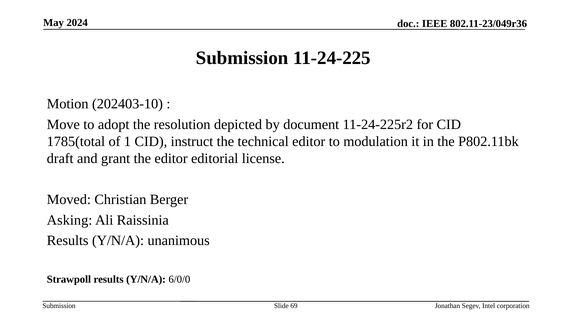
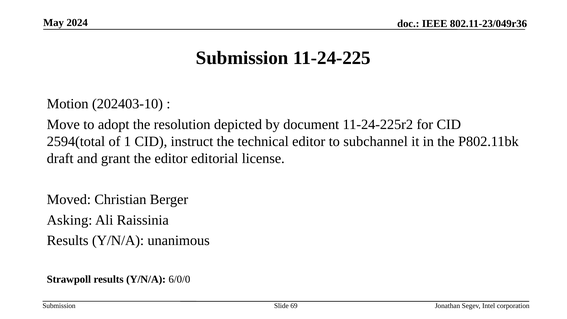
1785(total: 1785(total -> 2594(total (76, 141)
modulation: modulation -> subchannel (376, 141)
